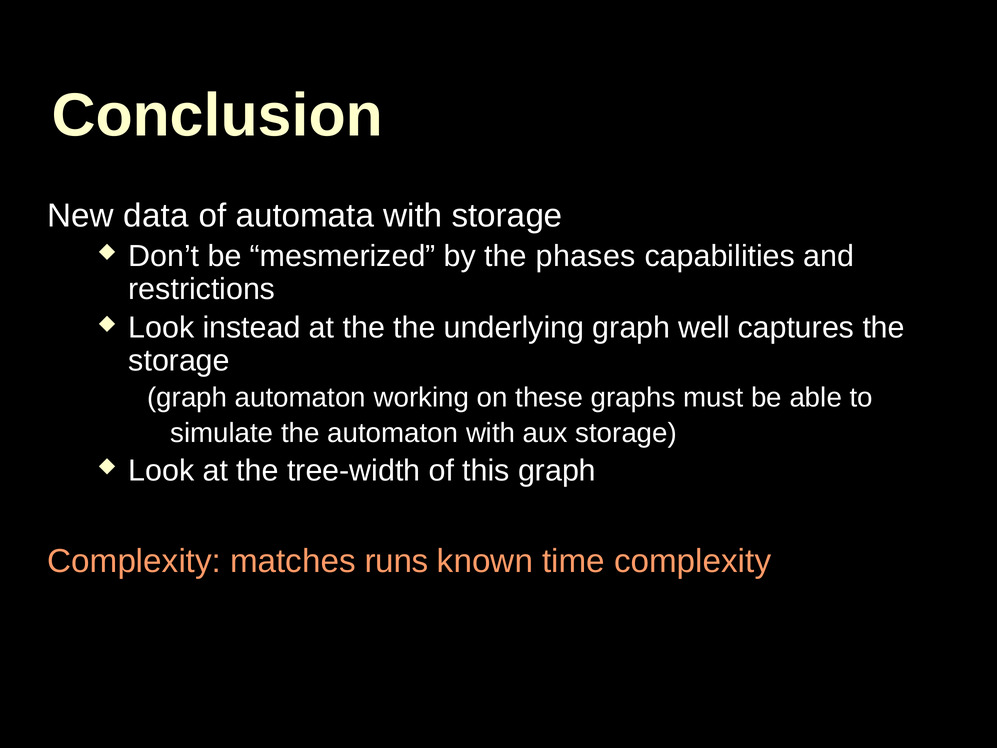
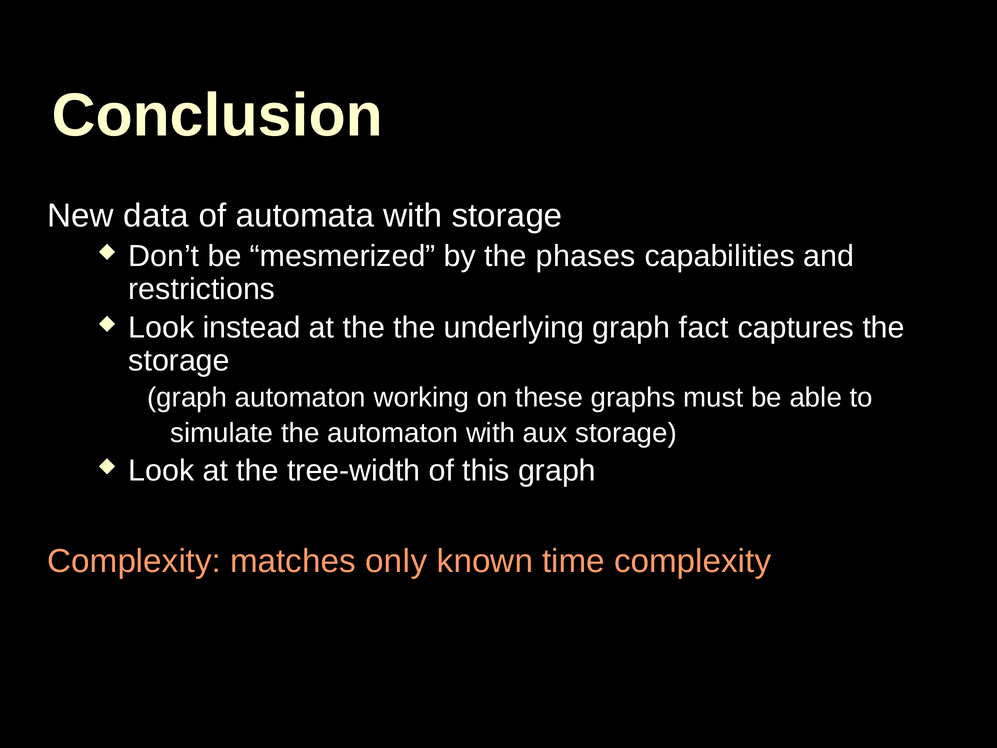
well: well -> fact (704, 328)
runs: runs -> only (396, 561)
